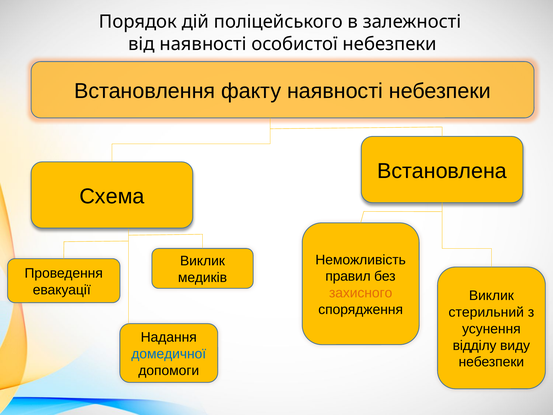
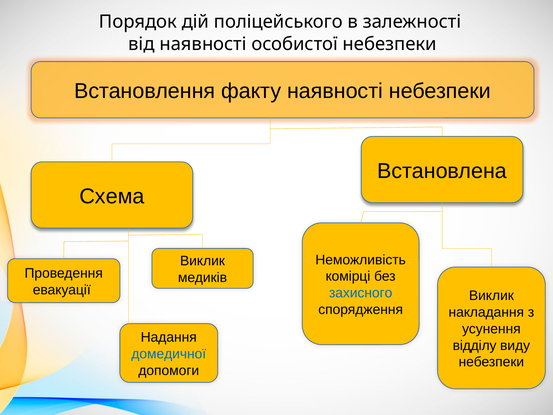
правил: правил -> комірці (348, 276)
захисного colour: orange -> blue (361, 293)
стерильний: стерильний -> накладання (486, 312)
